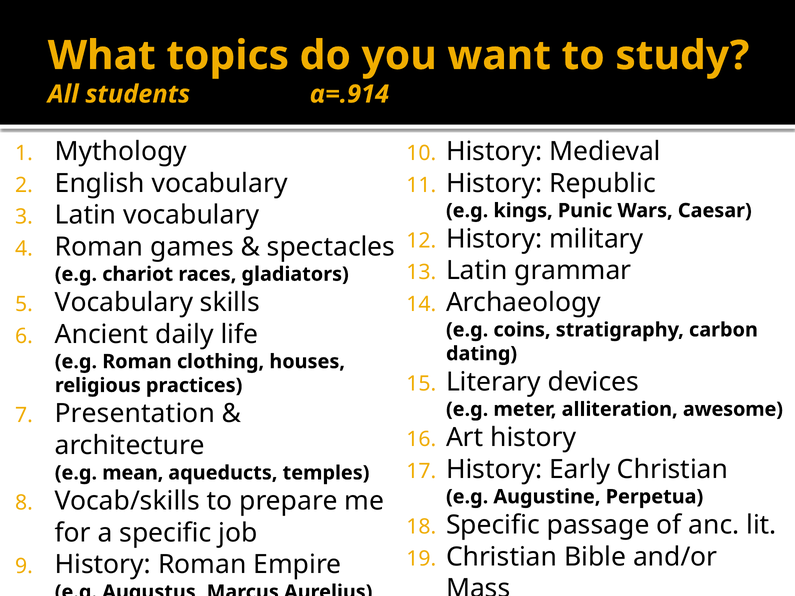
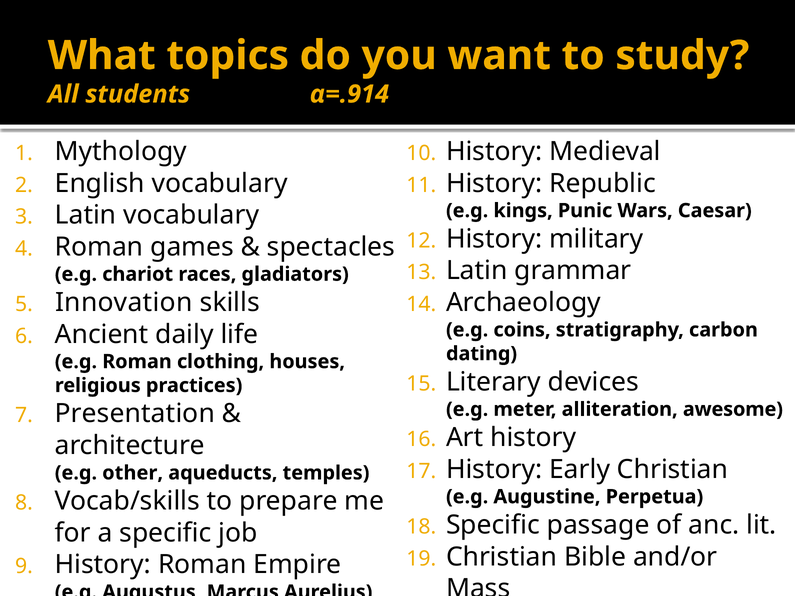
Vocabulary: Vocabulary -> Innovation (124, 303)
mean: mean -> other (133, 473)
